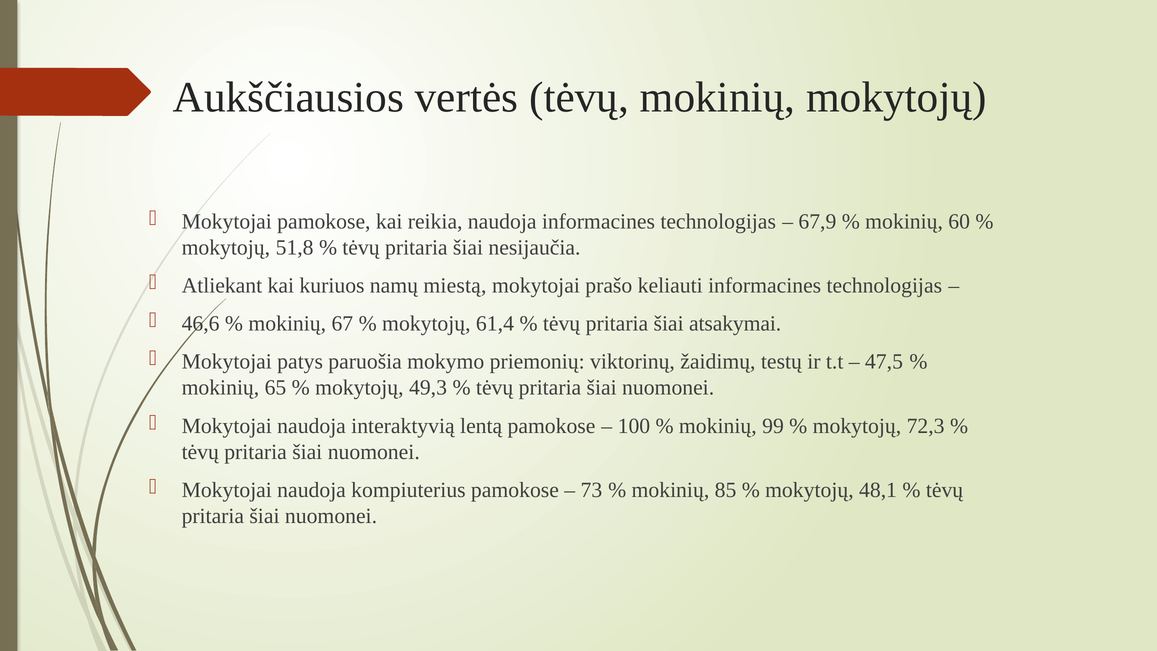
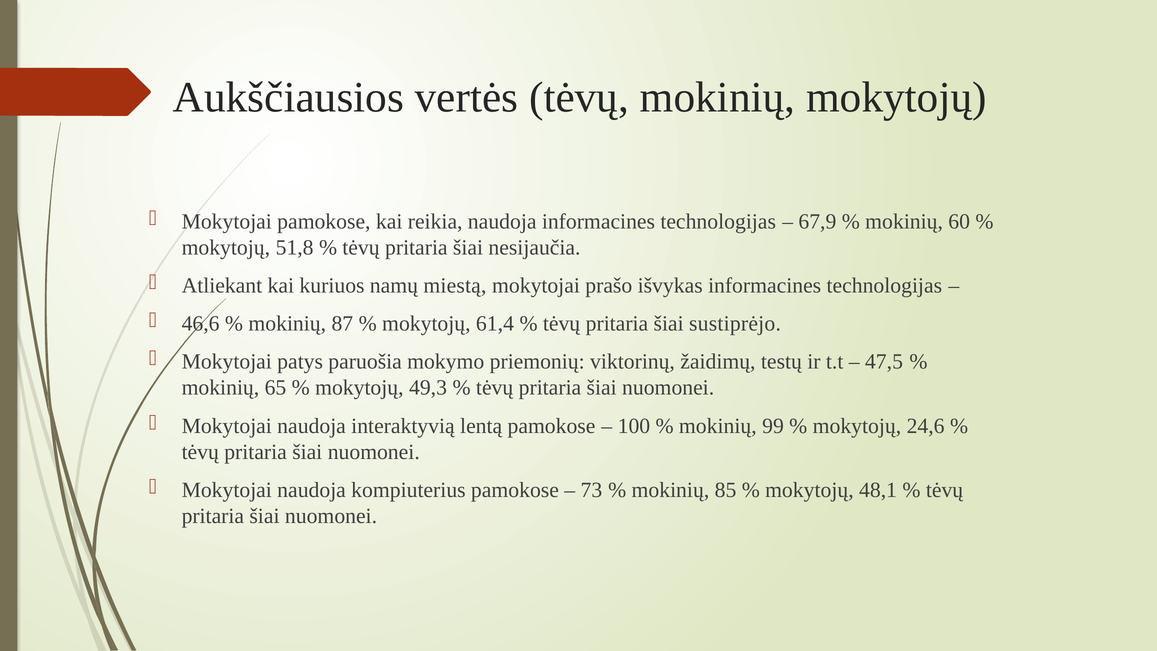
keliauti: keliauti -> išvykas (670, 285)
67: 67 -> 87 (342, 324)
atsakymai: atsakymai -> sustiprėjo (735, 324)
72,3: 72,3 -> 24,6 (926, 426)
